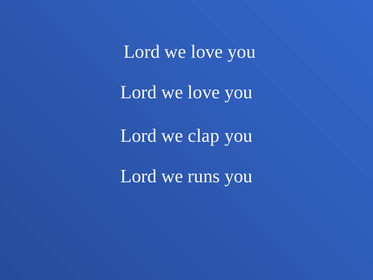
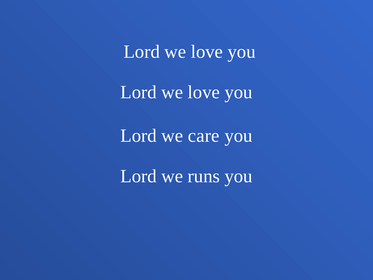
clap: clap -> care (204, 136)
